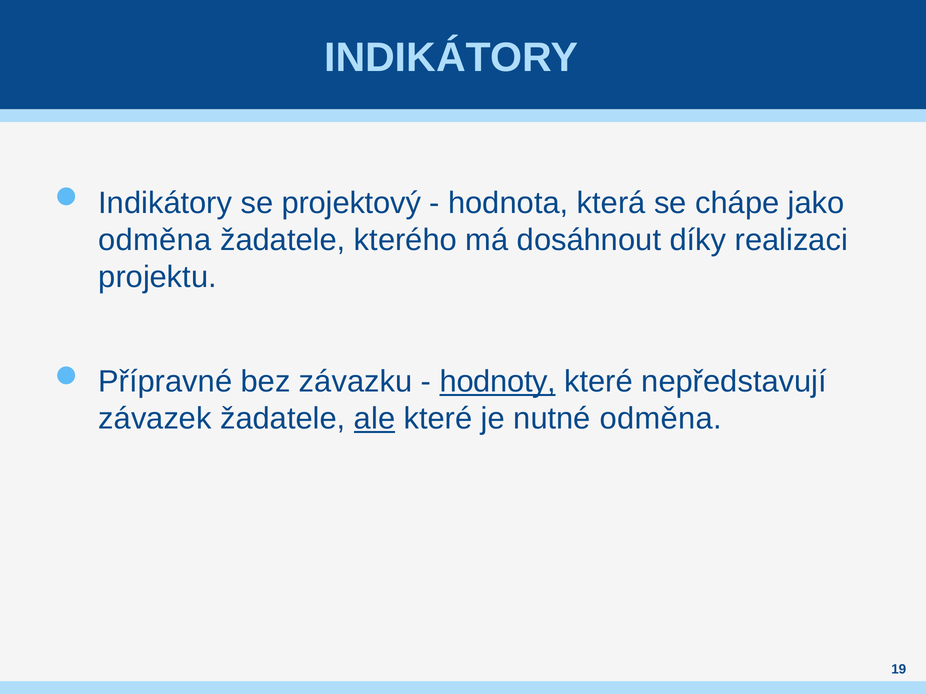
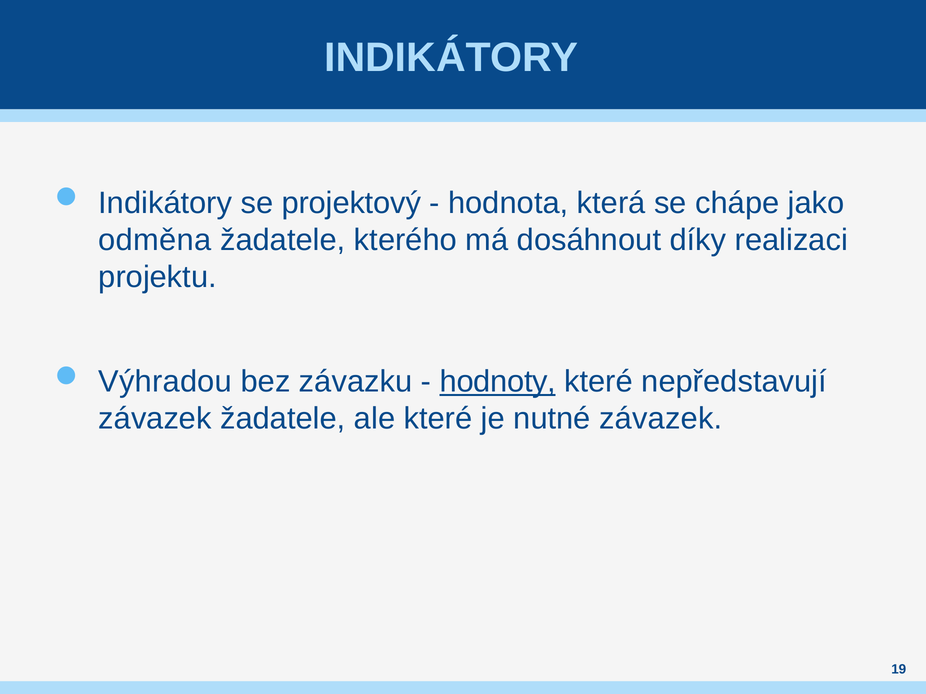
Přípravné: Přípravné -> Výhradou (165, 382)
ale underline: present -> none (375, 419)
nutné odměna: odměna -> závazek (661, 419)
